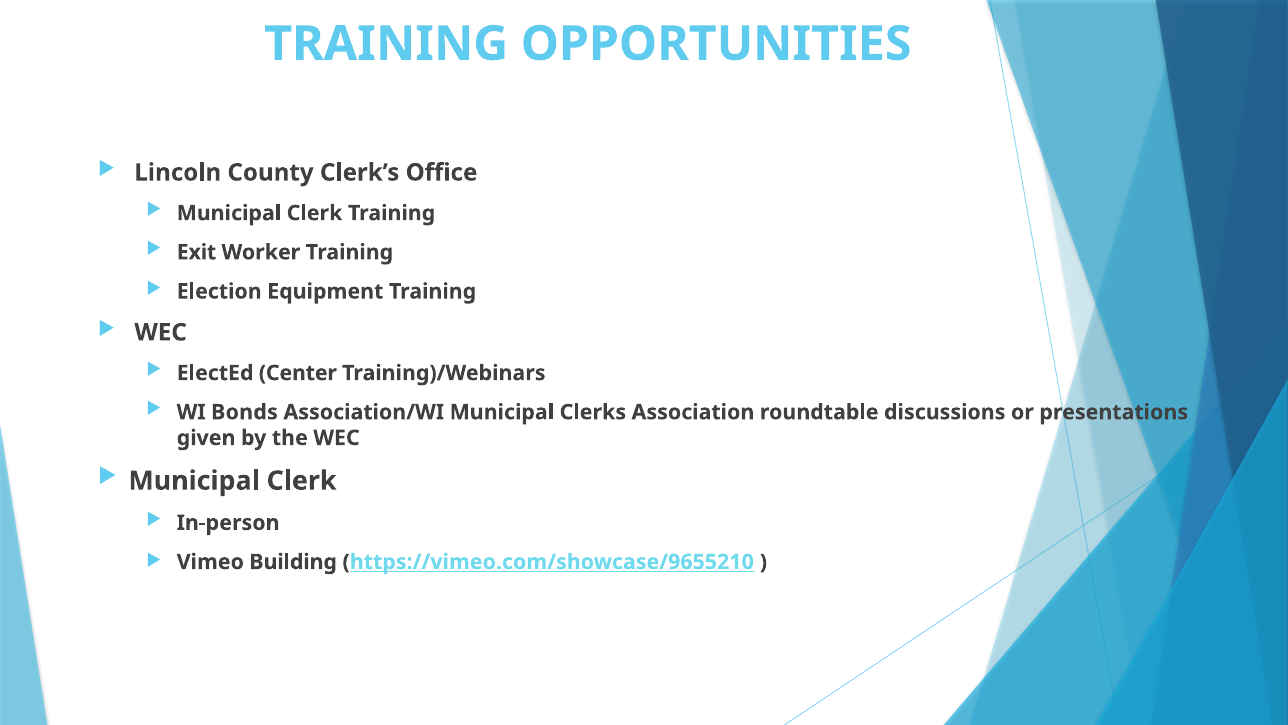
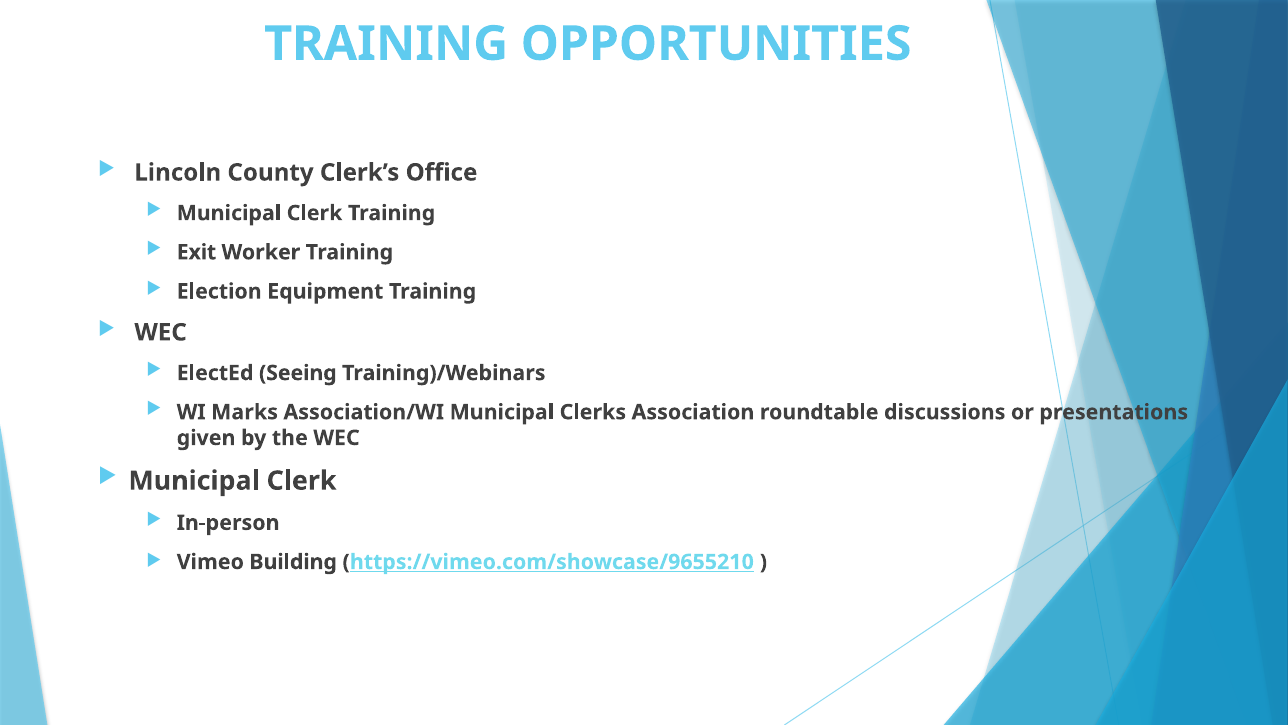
Center: Center -> Seeing (298, 373)
Bonds: Bonds -> Marks (245, 412)
